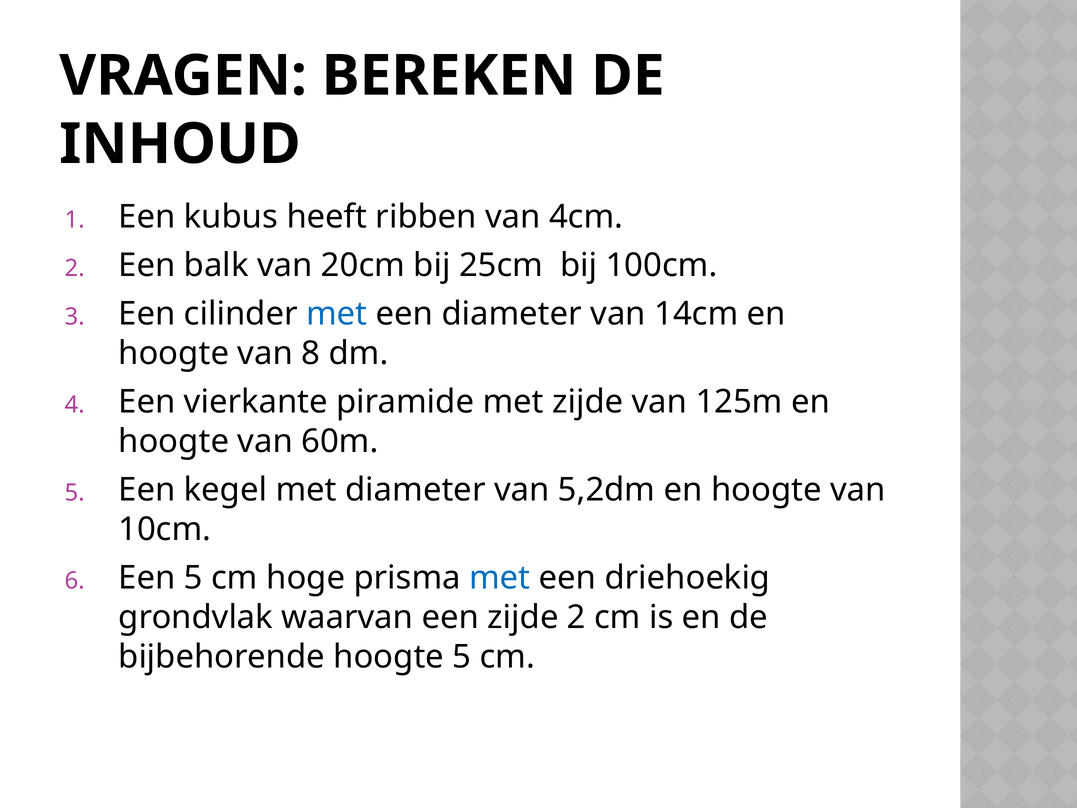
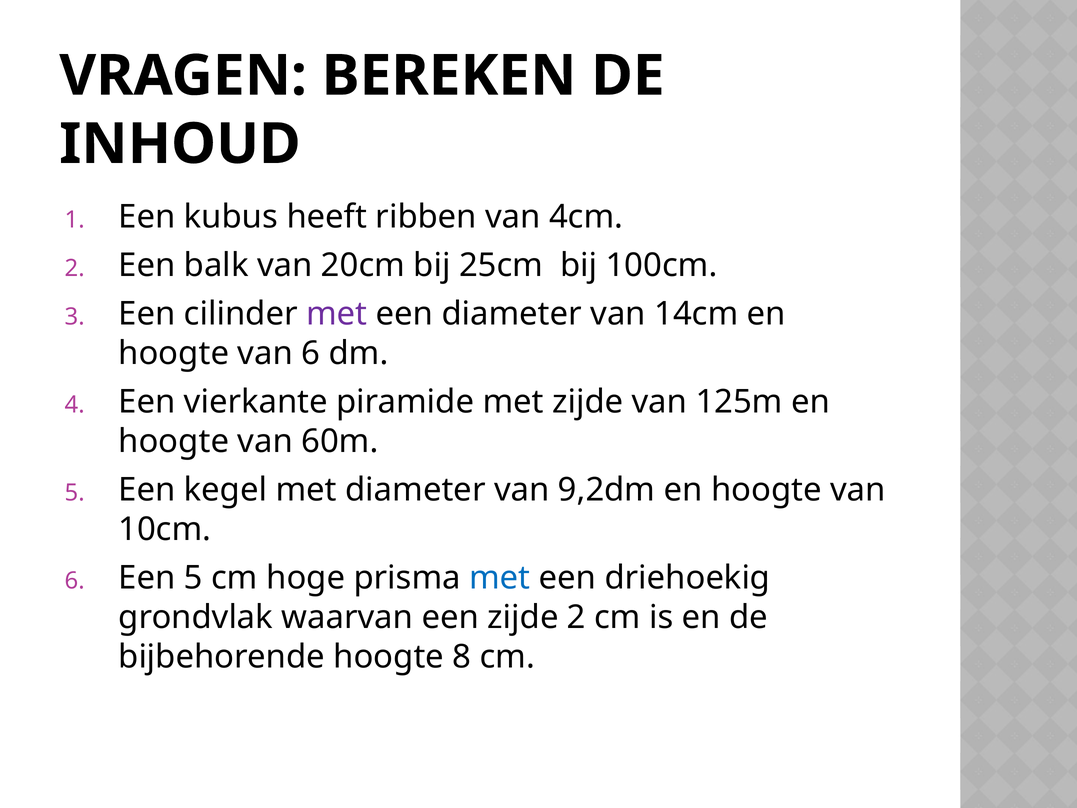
met colour: blue -> purple (337, 314)
van 8: 8 -> 6 (311, 353)
5,2dm: 5,2dm -> 9,2dm (607, 490)
hoogte 5: 5 -> 8 (462, 657)
